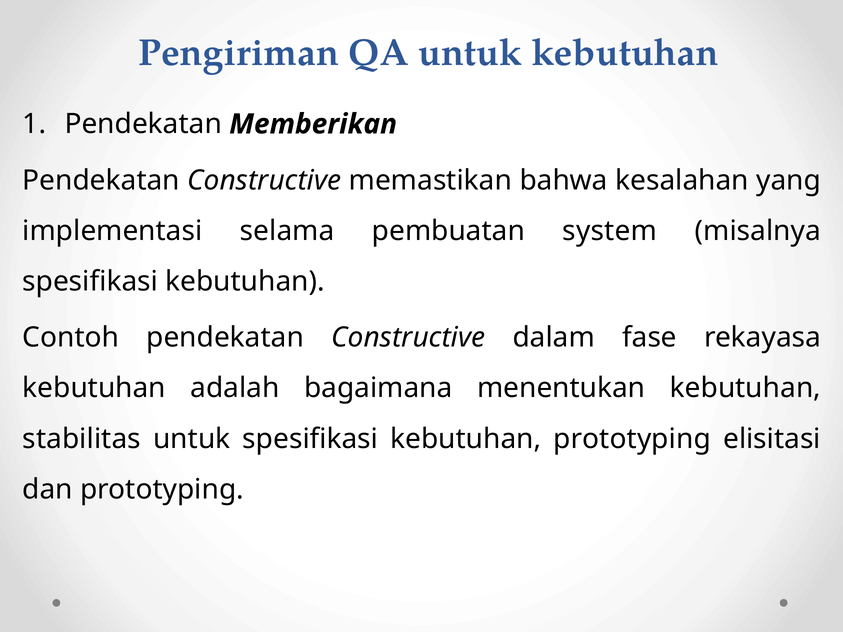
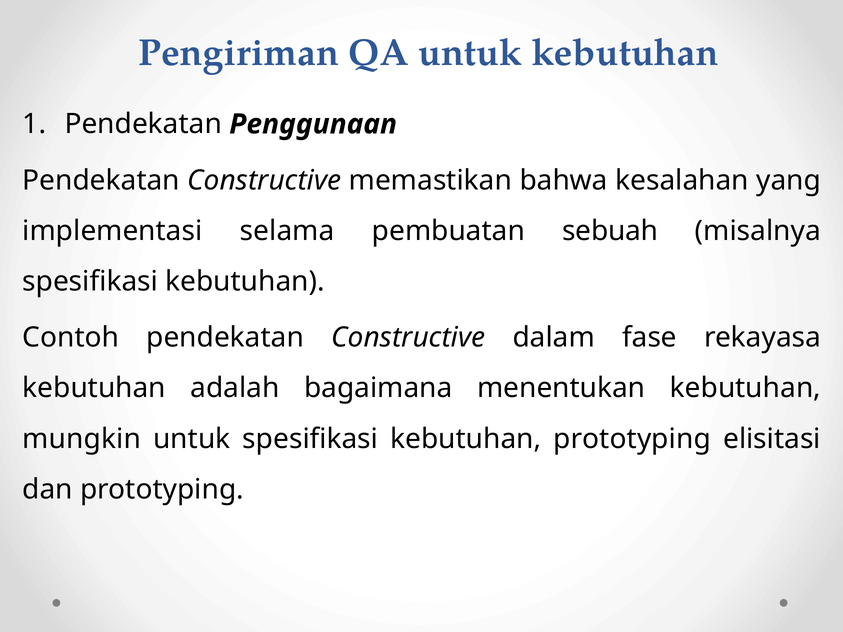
Memberikan: Memberikan -> Penggunaan (313, 124)
system: system -> sebuah (610, 231)
stabilitas: stabilitas -> mungkin (82, 439)
